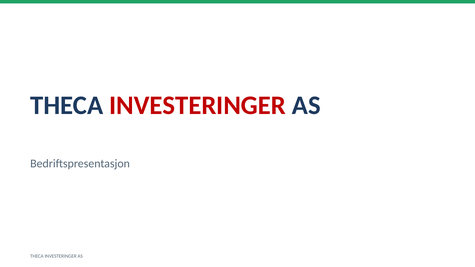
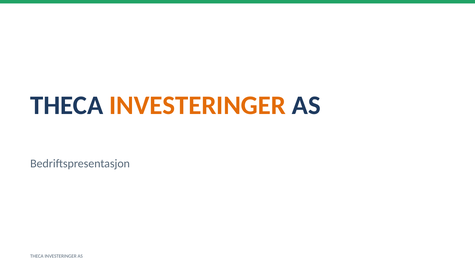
INVESTERINGER colour: red -> orange (198, 105)
